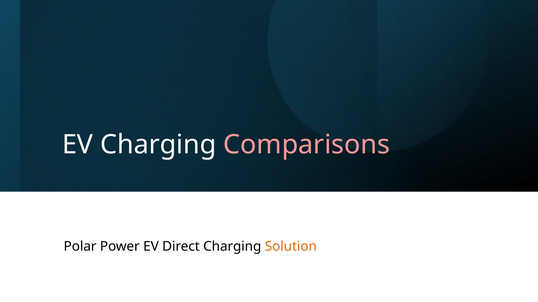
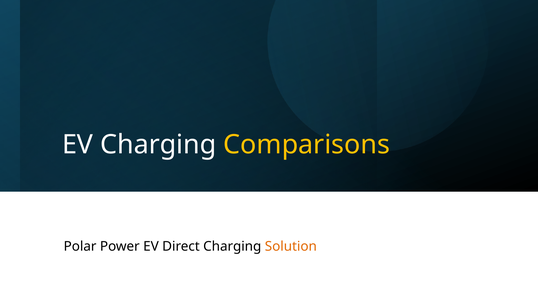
Comparisons colour: pink -> yellow (307, 145)
